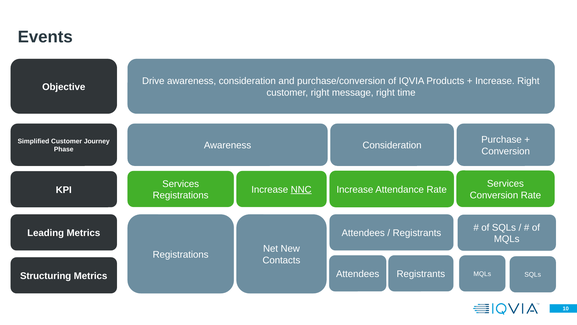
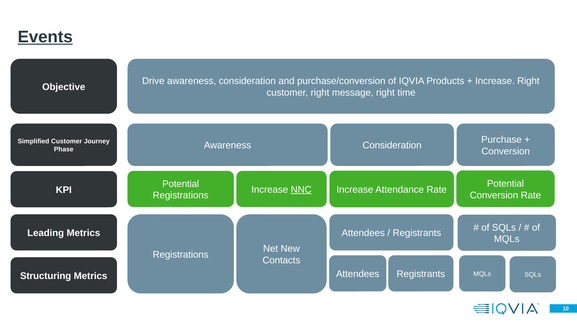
Events underline: none -> present (45, 37)
Services: Services -> Potential (505, 183)
Services: Services -> Potential (181, 184)
